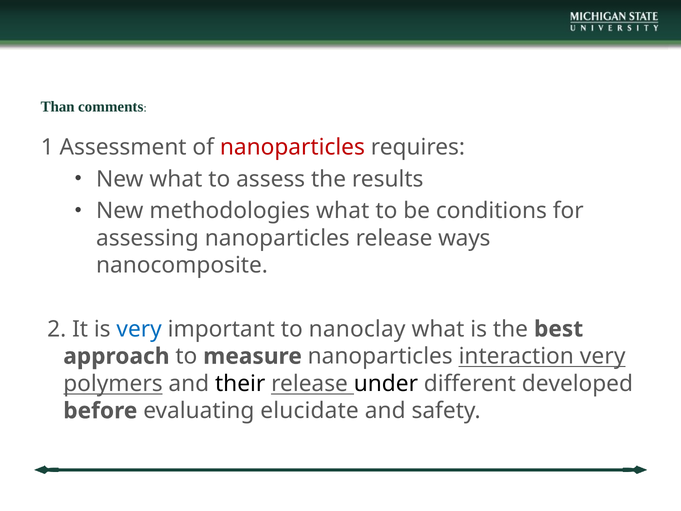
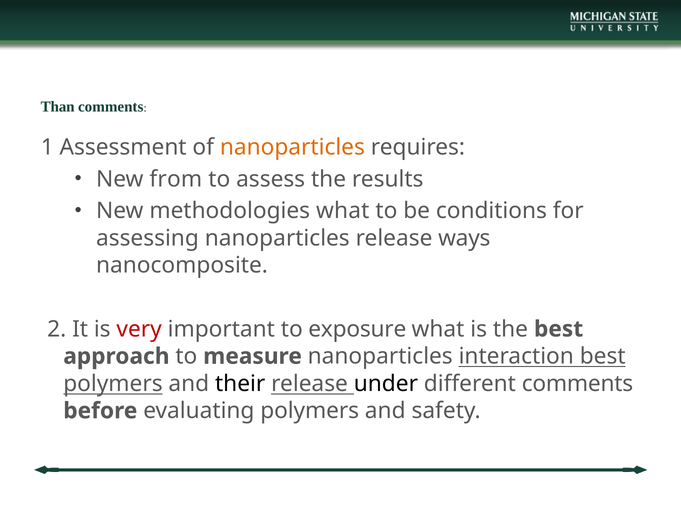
nanoparticles colour: red -> orange (292, 147)
New what: what -> from (176, 179)
very colour: blue -> red (139, 329)
nanoclay: nanoclay -> exposure (357, 329)
interaction very: very -> best (603, 356)
different developed: developed -> comments (578, 383)
evaluating elucidate: elucidate -> polymers (310, 411)
